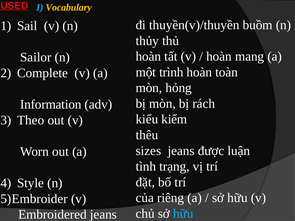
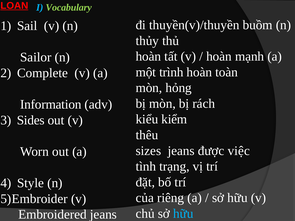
USED: USED -> LOAN (14, 6)
Vocabulary colour: yellow -> light green (69, 7)
mang: mang -> mạnh (250, 56)
Theo: Theo -> Sides (31, 120)
luận: luận -> việc (239, 151)
